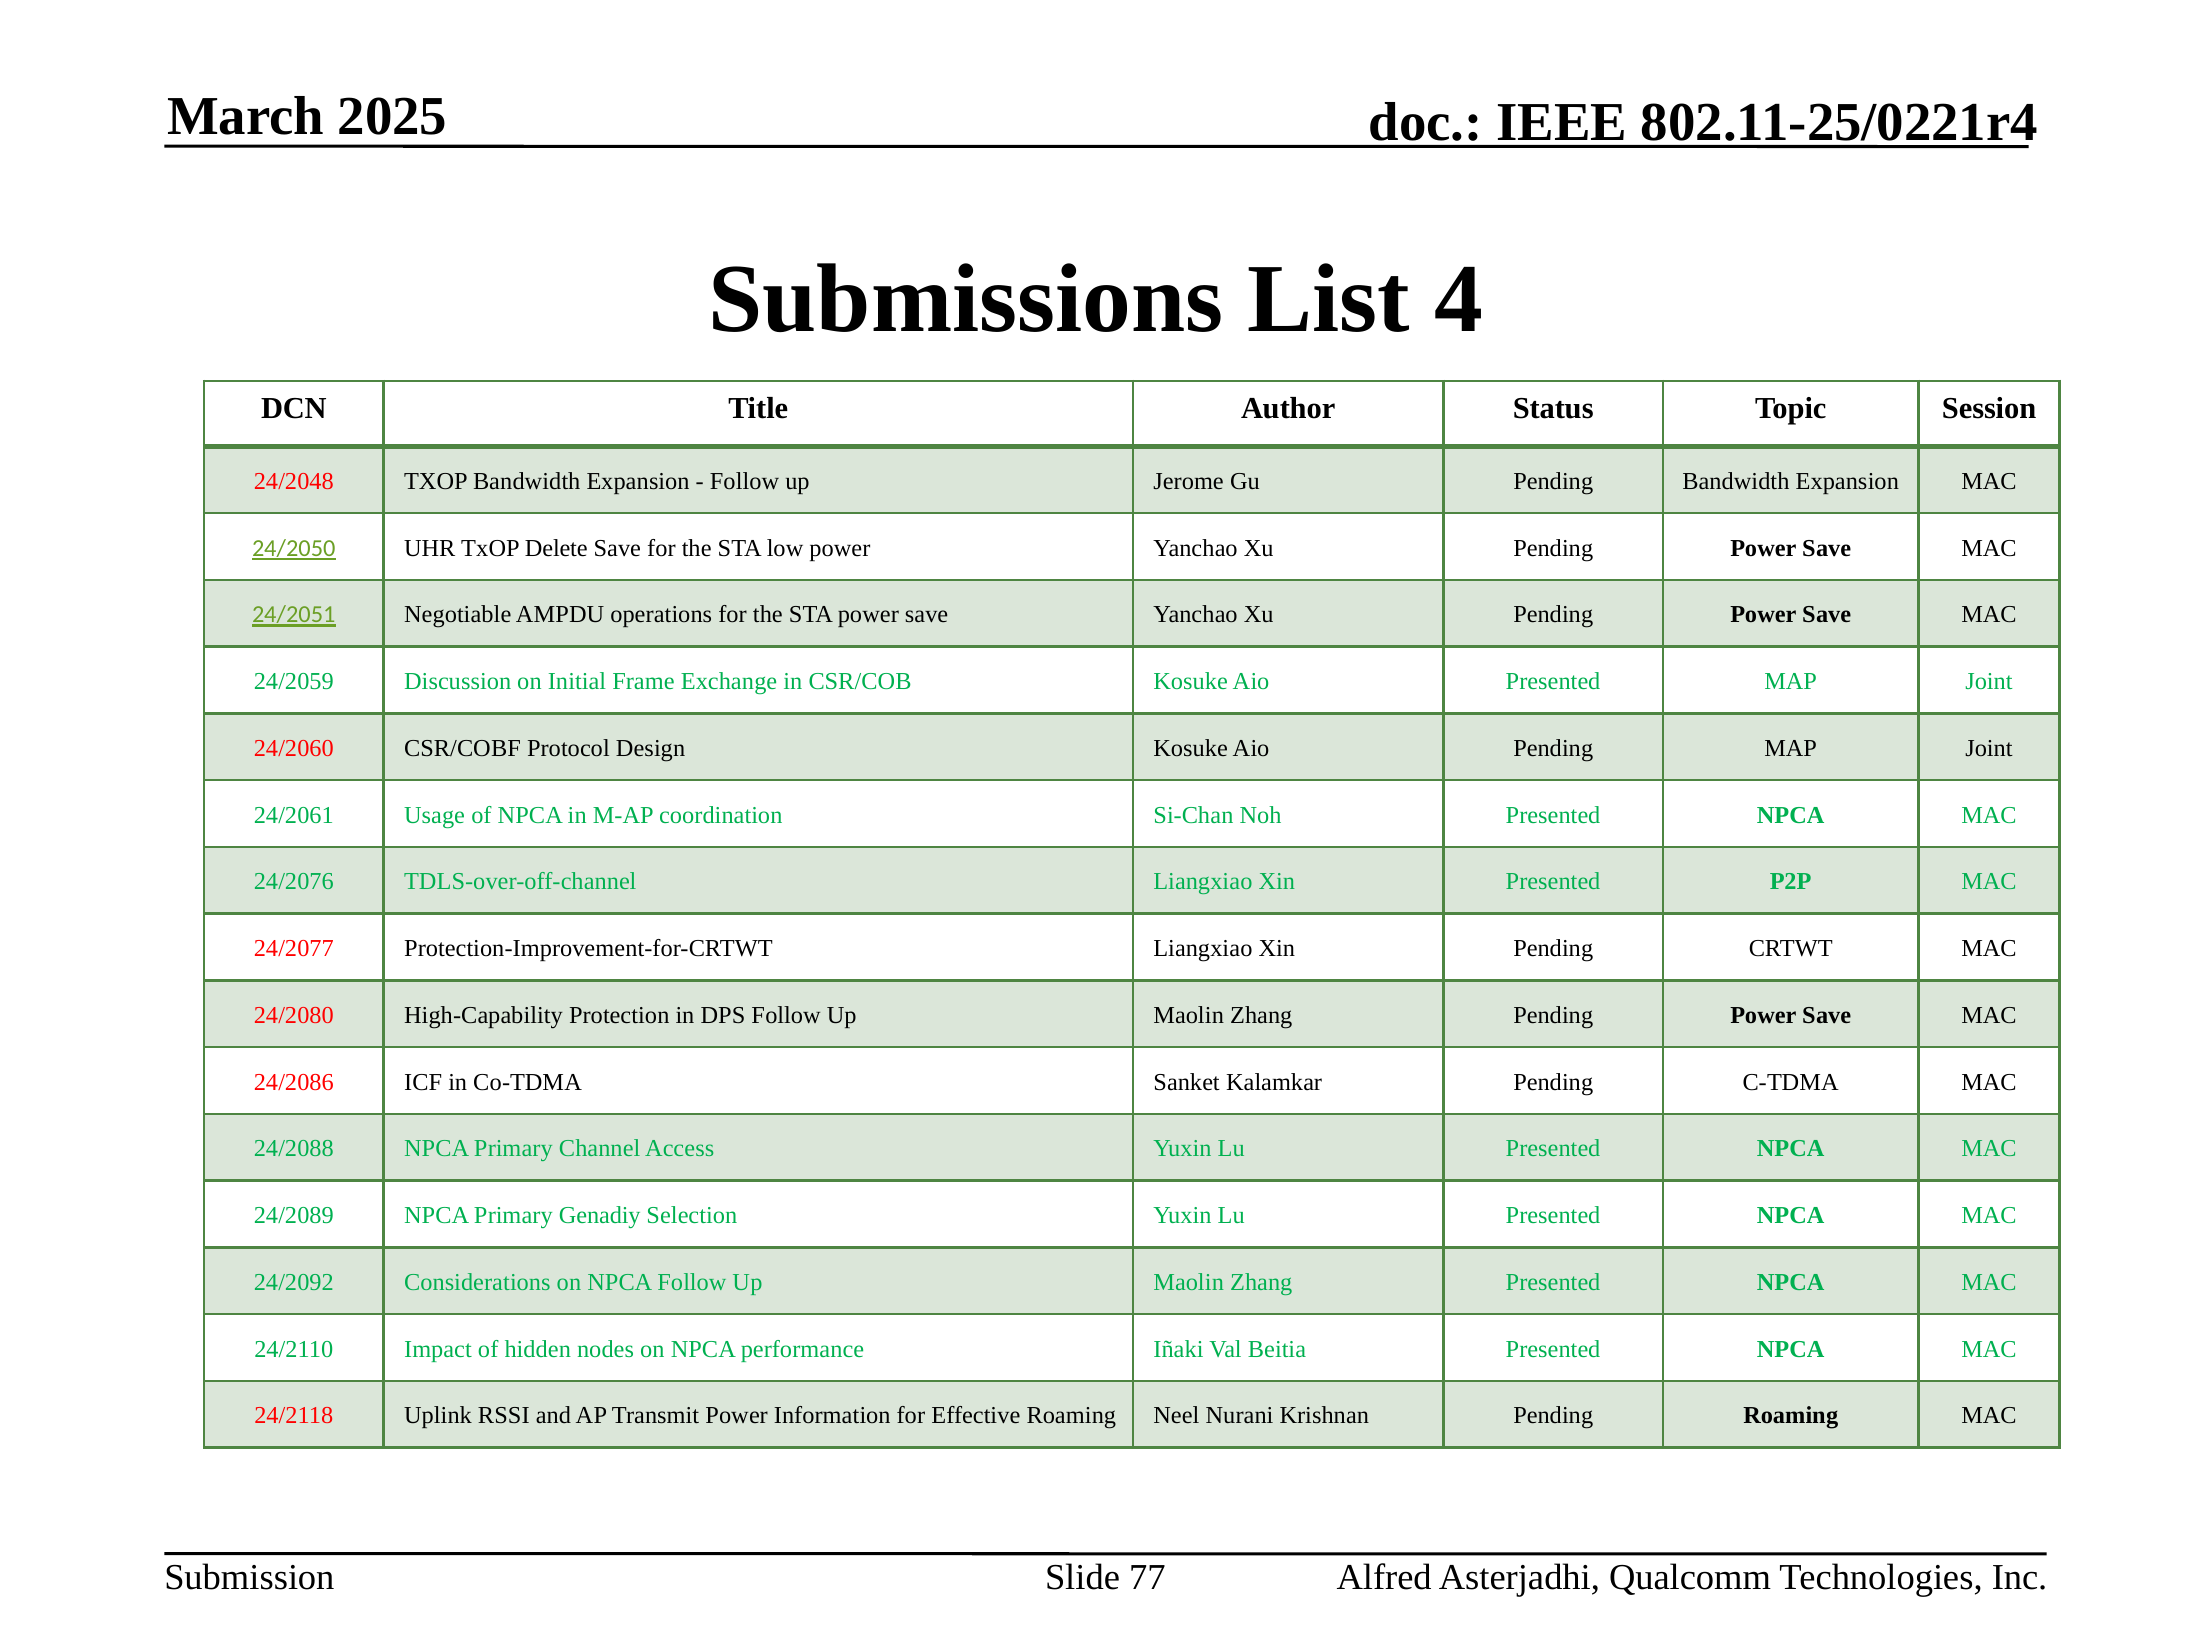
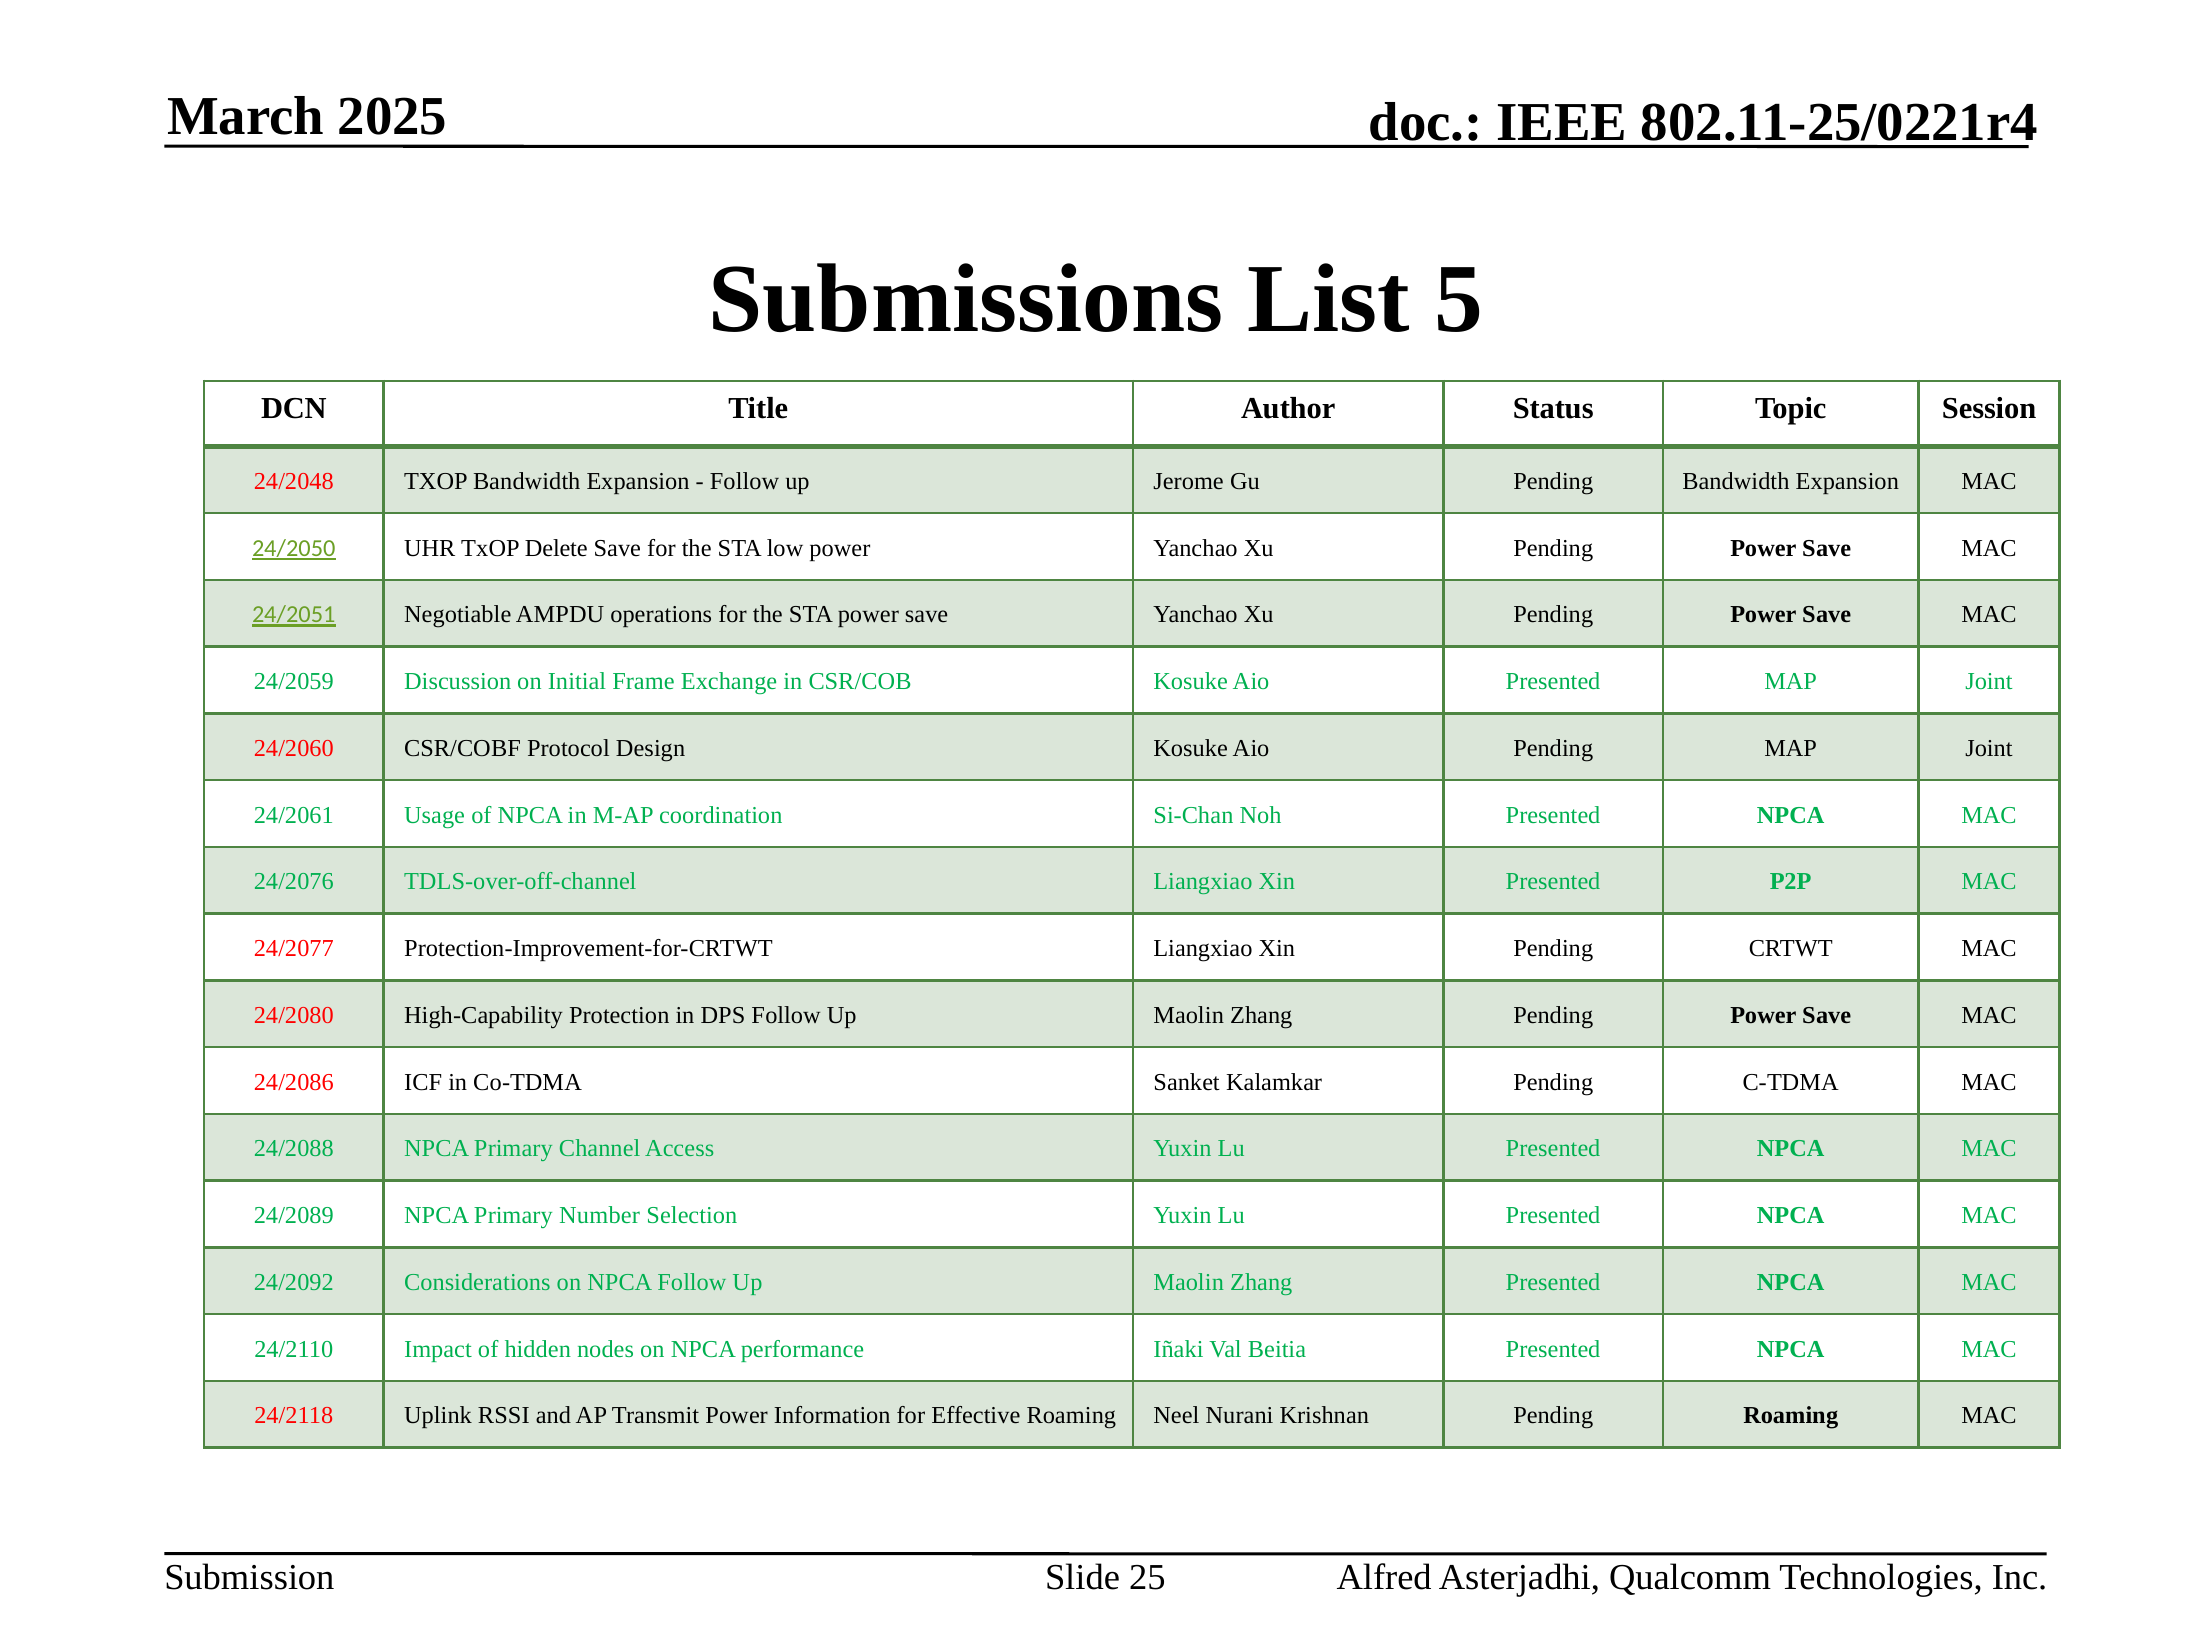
4: 4 -> 5 (1459, 299)
Genadiy: Genadiy -> Number (600, 1215)
77: 77 -> 25 (1147, 1577)
